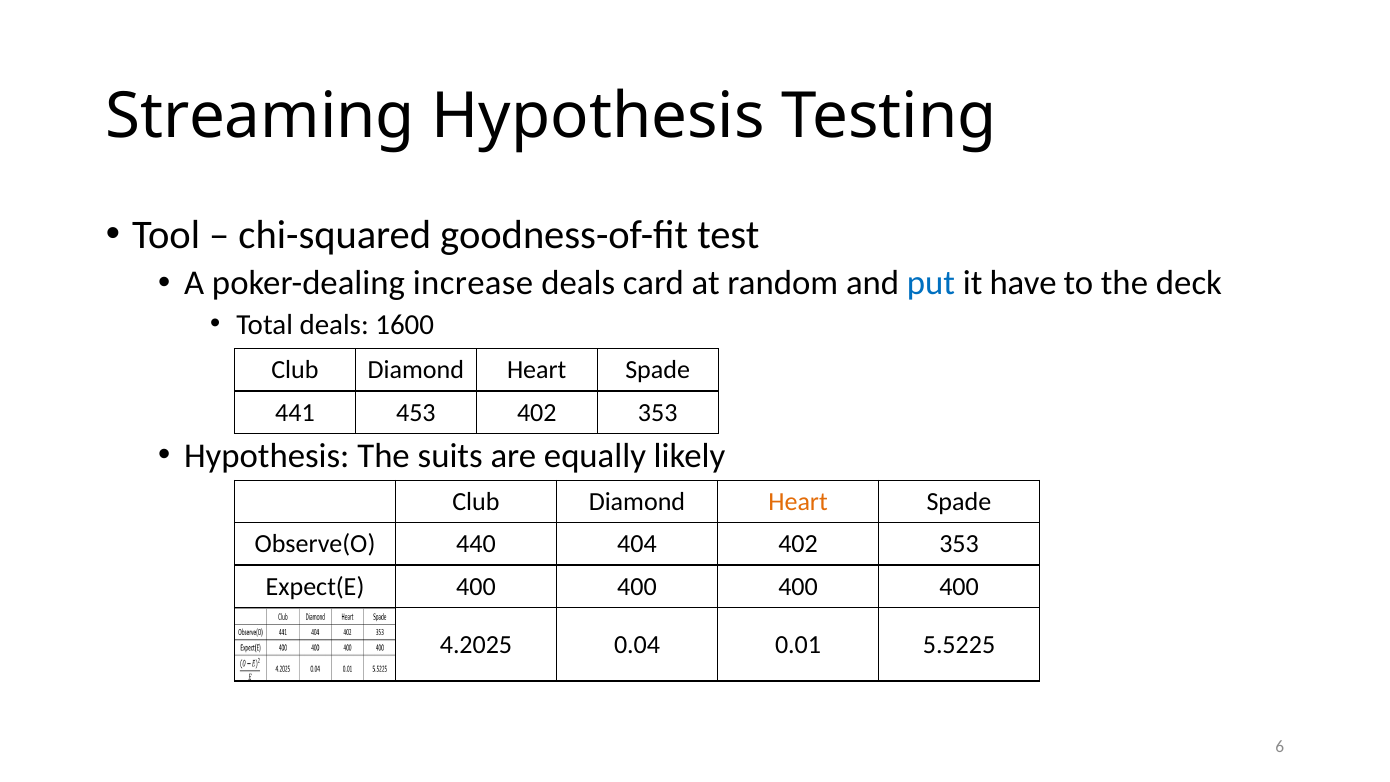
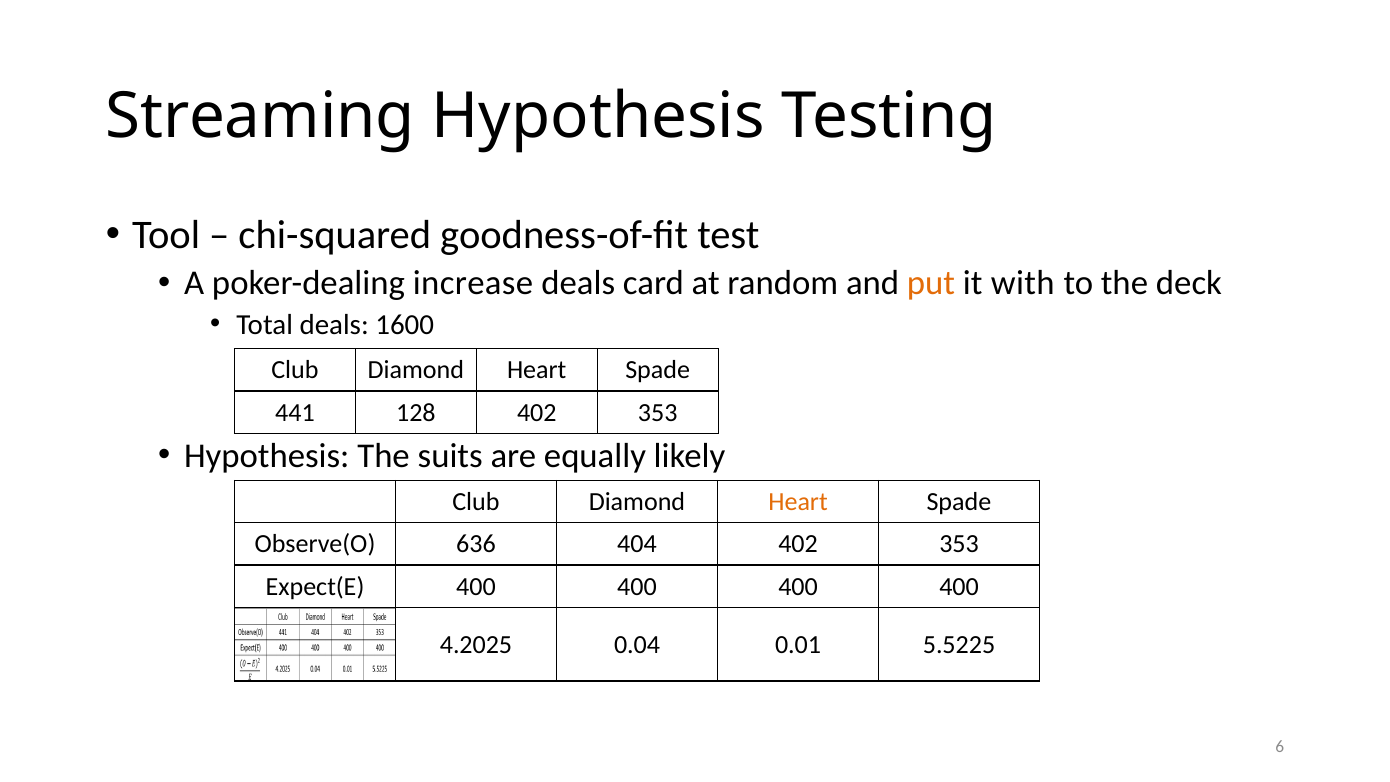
put colour: blue -> orange (931, 283)
have: have -> with (1023, 283)
453: 453 -> 128 (416, 412)
440: 440 -> 636 (476, 544)
